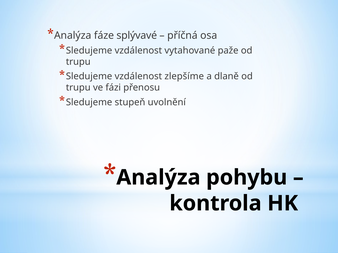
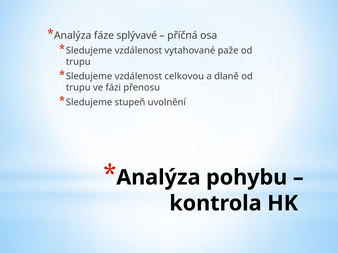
zlepšíme: zlepšíme -> celkovou (184, 77)
